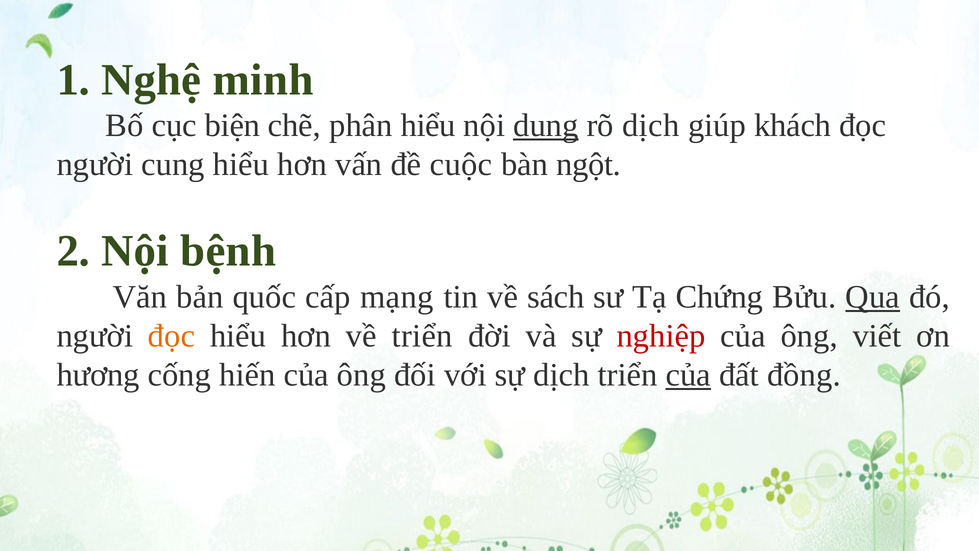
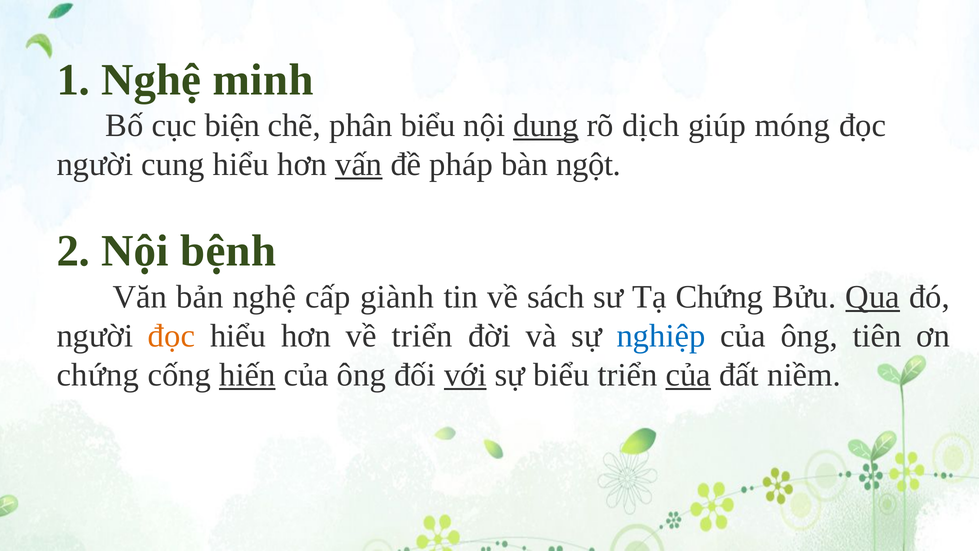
phân hiểu: hiểu -> biểu (428, 125)
khách: khách -> móng (792, 125)
vấn underline: none -> present (359, 164)
cuộc: cuộc -> pháp (461, 164)
bản quốc: quốc -> nghệ (264, 297)
mạng: mạng -> giành (397, 297)
nghiệp colour: red -> blue (661, 336)
viết: viết -> tiên (877, 336)
hương: hương -> chứng (98, 375)
hiến underline: none -> present (247, 375)
với underline: none -> present (465, 375)
sự dịch: dịch -> biểu (561, 375)
đồng: đồng -> niềm (804, 375)
